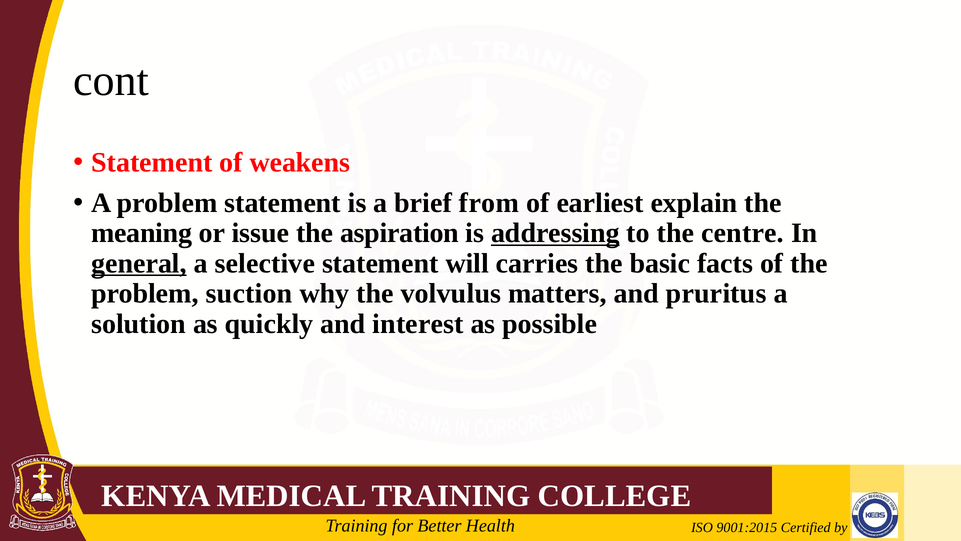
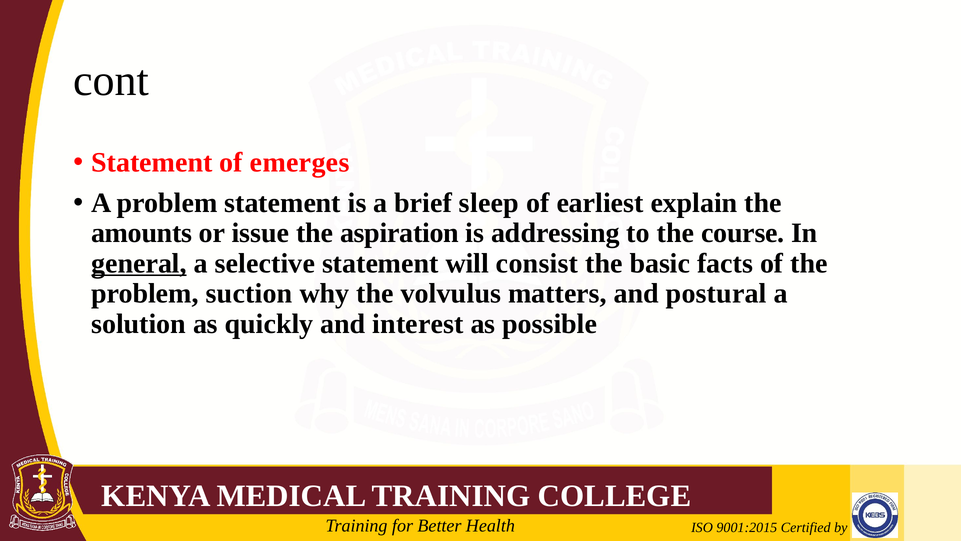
weakens: weakens -> emerges (300, 162)
from: from -> sleep (489, 203)
meaning: meaning -> amounts (142, 233)
addressing underline: present -> none (555, 233)
centre: centre -> course (743, 233)
carries: carries -> consist (537, 263)
pruritus: pruritus -> postural (716, 293)
